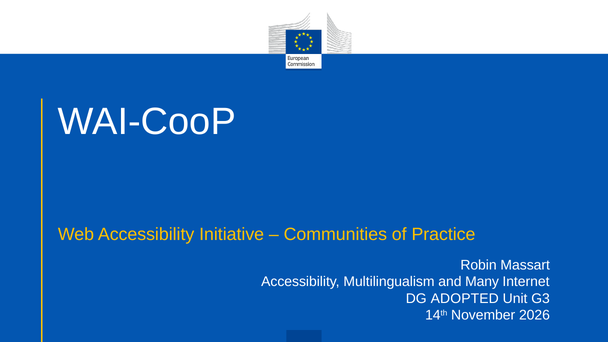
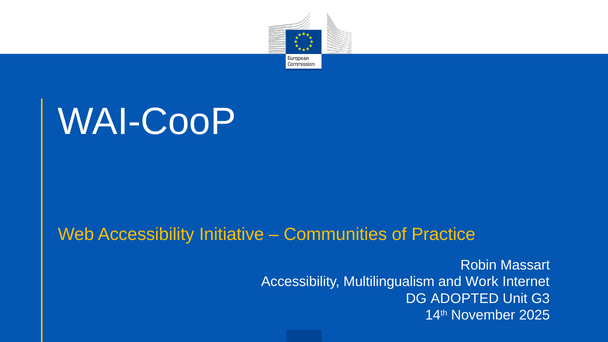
Many: Many -> Work (482, 282)
2026: 2026 -> 2025 (534, 315)
